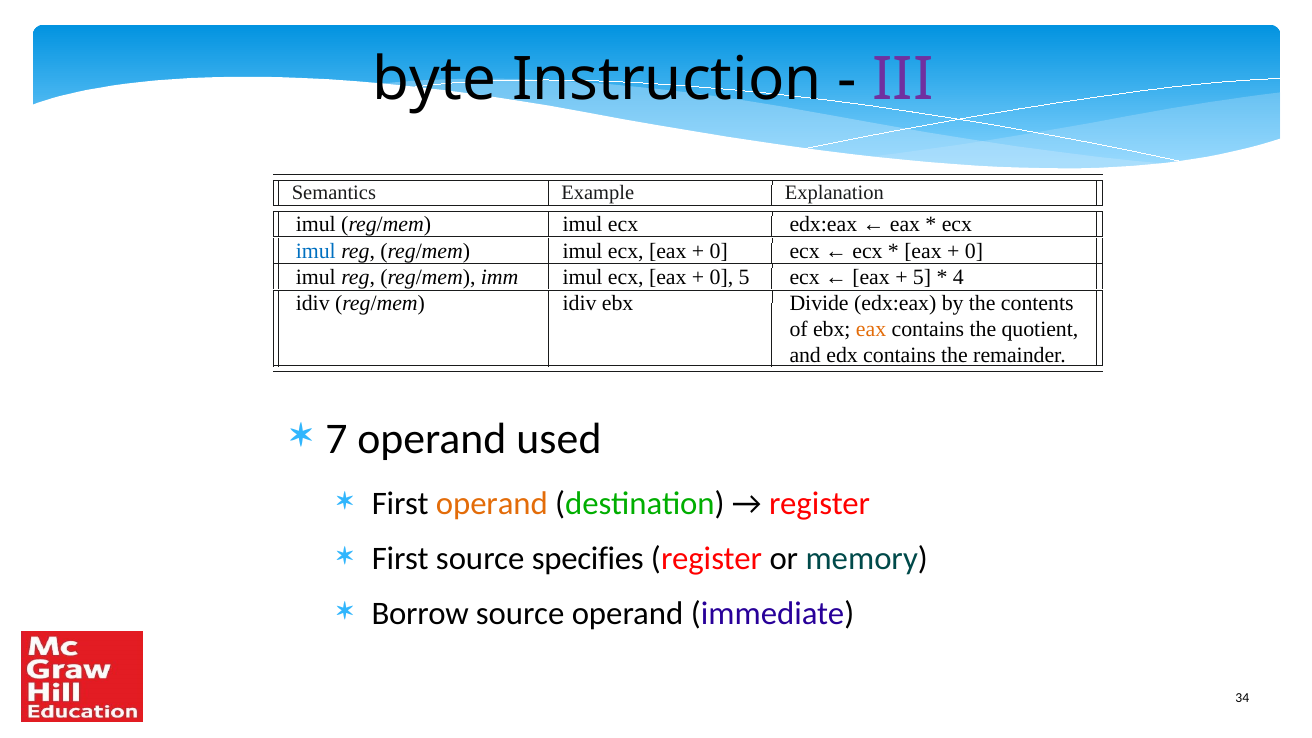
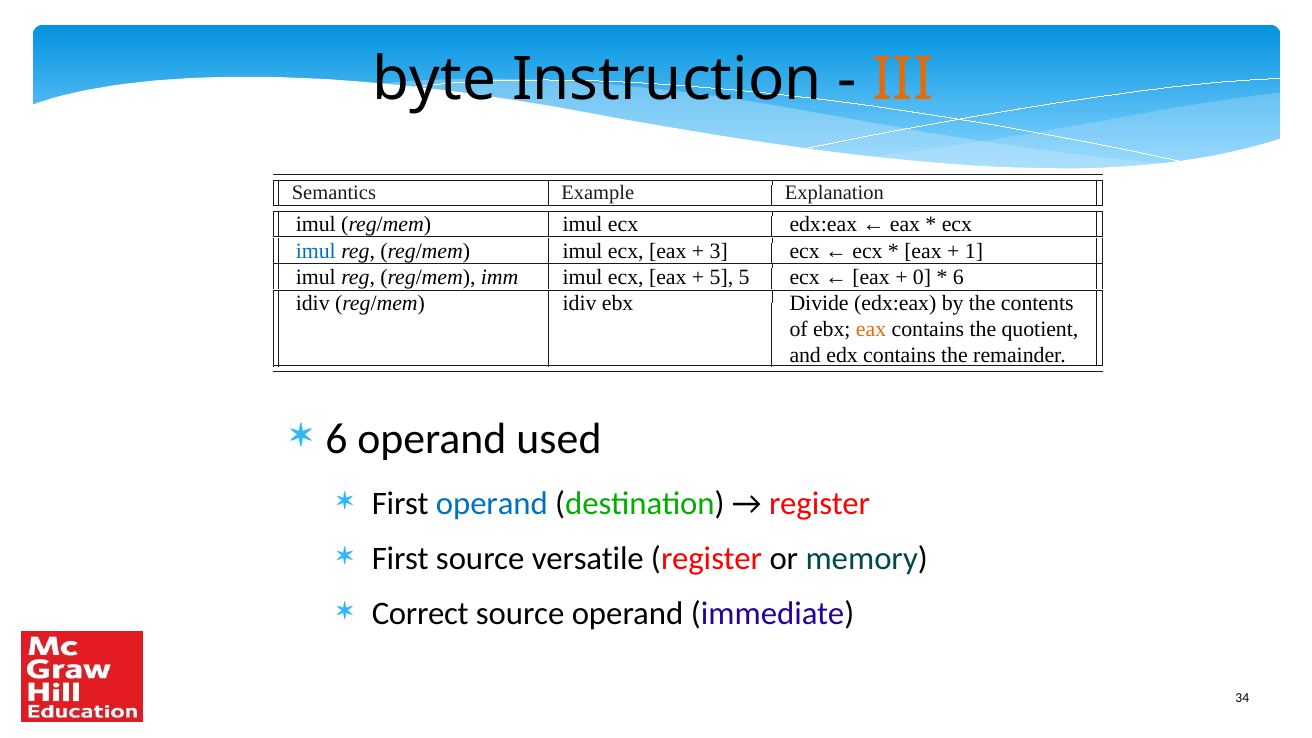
III colour: purple -> orange (903, 79)
0: 0 -> 3 (719, 251)
0: 0 -> 1 (974, 251)
0: 0 -> 5 (721, 277)
5: 5 -> 0 (922, 277)
4: 4 -> 6 (958, 277)
7: 7 -> 6 (336, 439)
operand colour: orange -> blue (492, 504)
specifies: specifies -> versatile (588, 559)
Borrow: Borrow -> Correct (420, 614)
